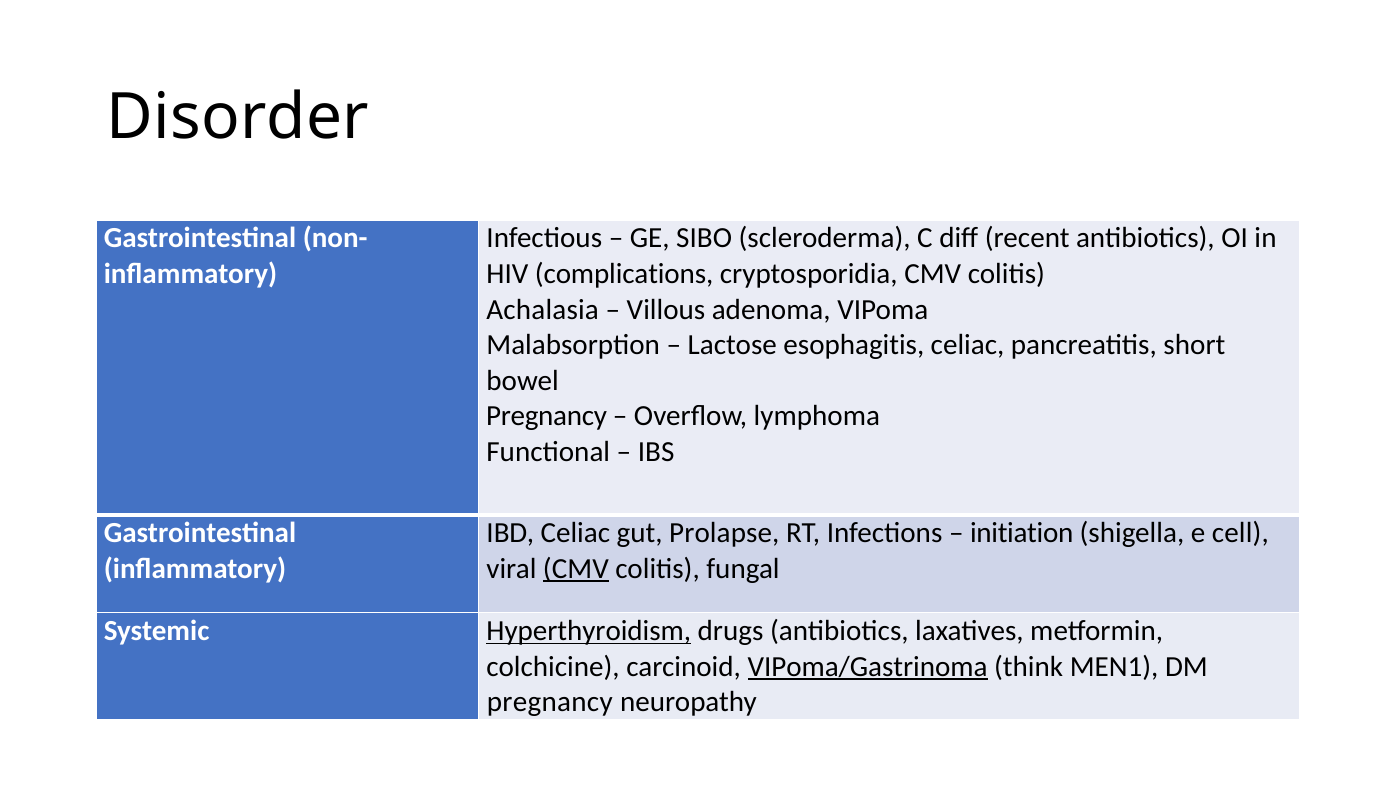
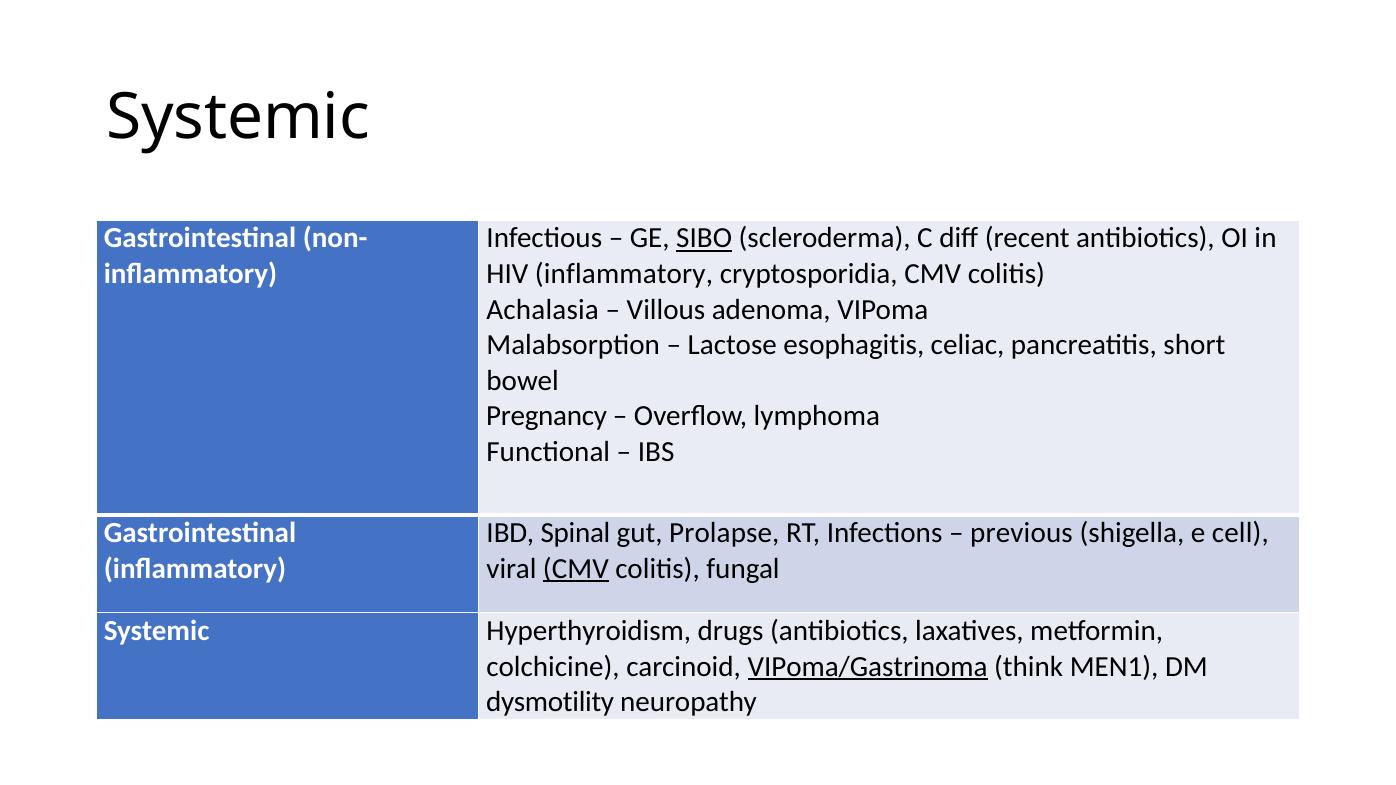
Disorder: Disorder -> Systemic (238, 117)
SIBO underline: none -> present (704, 238)
HIV complications: complications -> inflammatory (624, 274)
IBD Celiac: Celiac -> Spinal (575, 533)
initiation: initiation -> previous (1021, 533)
Hyperthyroidism underline: present -> none (589, 631)
pregnancy: pregnancy -> dysmotility (550, 702)
